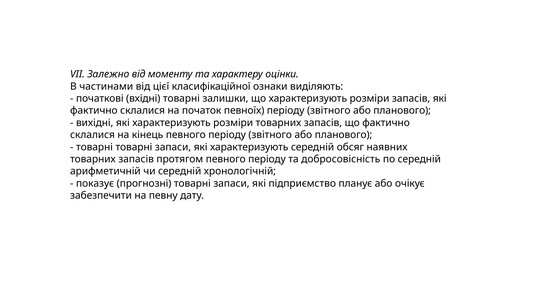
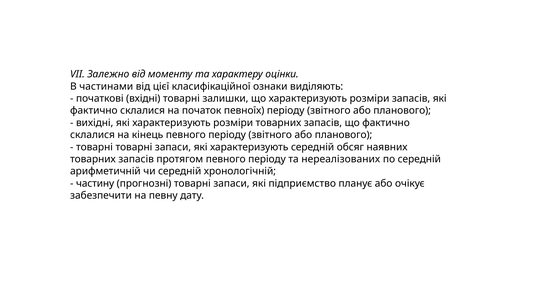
добросовісність: добросовісність -> нереалізованих (341, 159)
показує: показує -> частину (95, 183)
